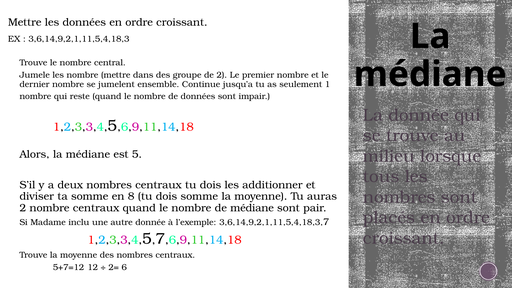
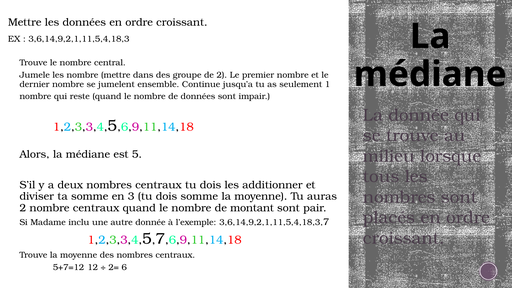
8: 8 -> 3 (131, 196)
de médiane: médiane -> montant (252, 208)
